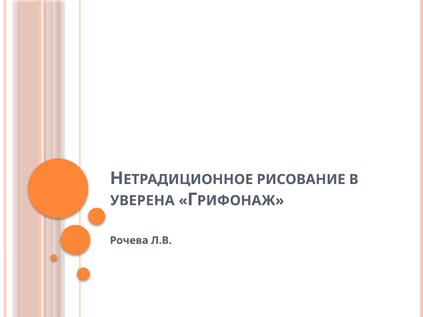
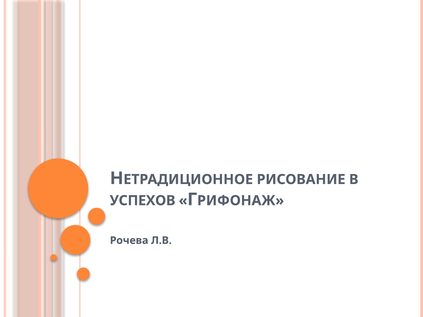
УВЕРЕНА: УВЕРЕНА -> УСПЕХОВ (143, 201)
